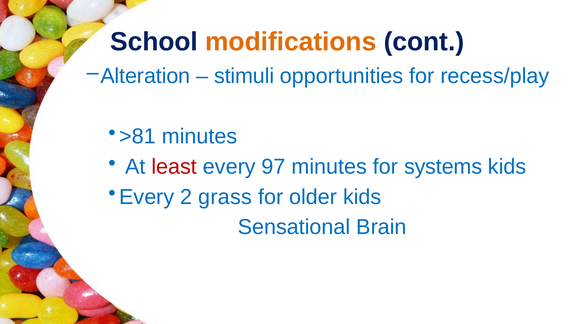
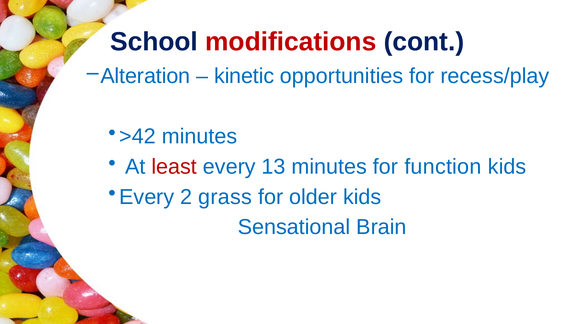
modifications colour: orange -> red (291, 42)
stimuli: stimuli -> kinetic (244, 76)
>81: >81 -> >42 (137, 136)
97: 97 -> 13 (274, 166)
systems: systems -> function (443, 166)
